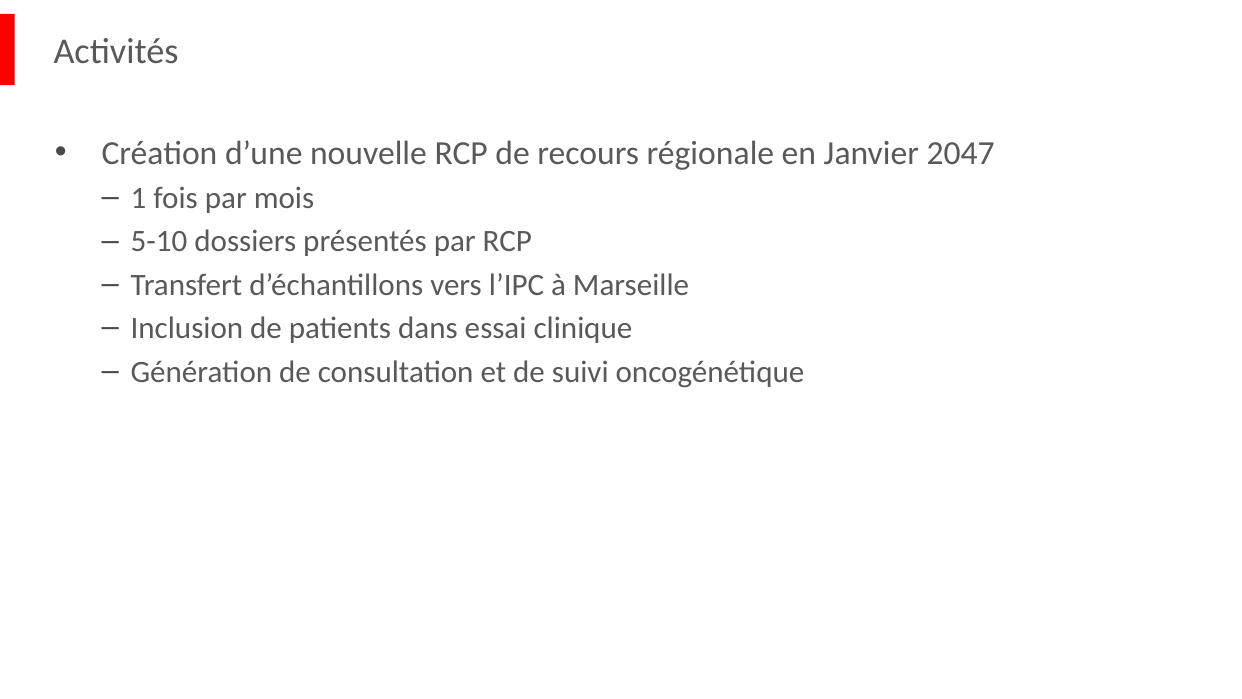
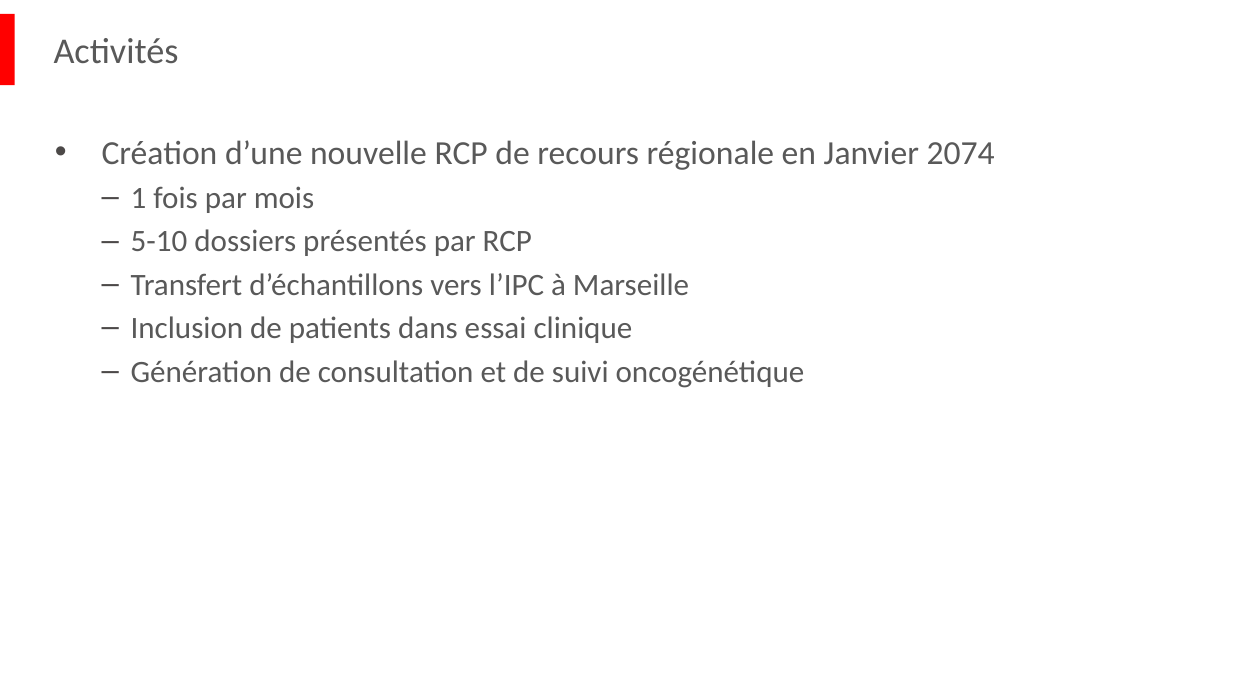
2047: 2047 -> 2074 (961, 153)
